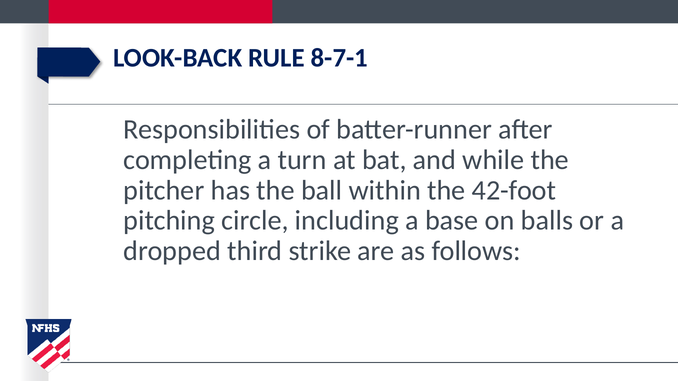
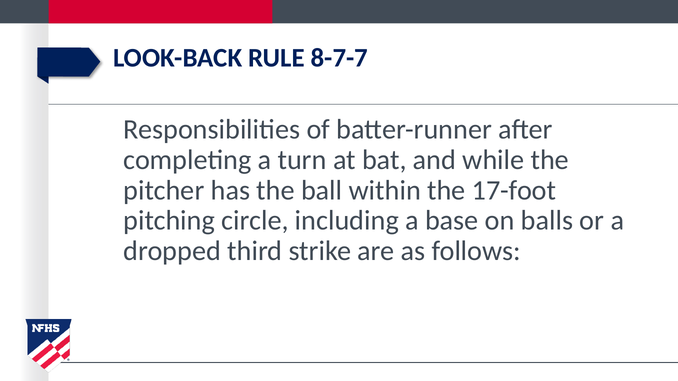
8-7-1: 8-7-1 -> 8-7-7 (339, 58)
42-foot: 42-foot -> 17-foot (514, 190)
